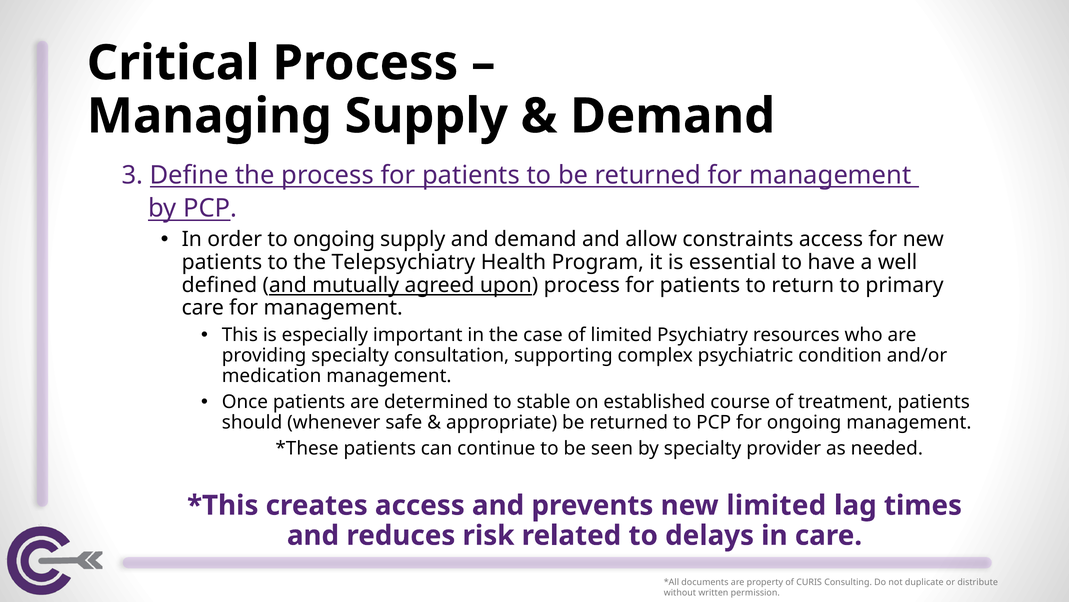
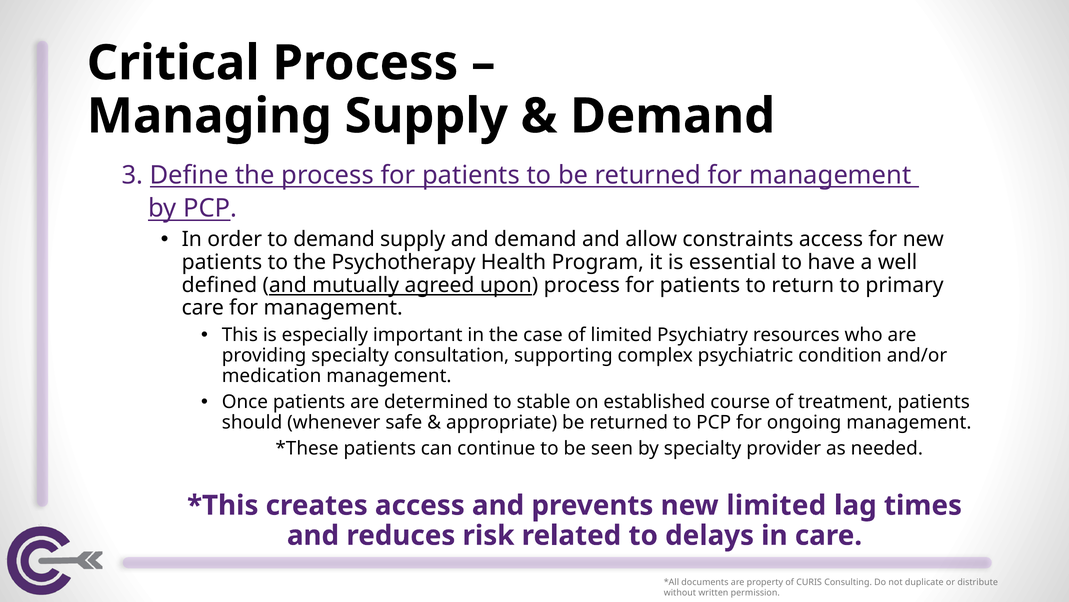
to ongoing: ongoing -> demand (334, 239)
Telepsychiatry: Telepsychiatry -> Psychotherapy (403, 262)
